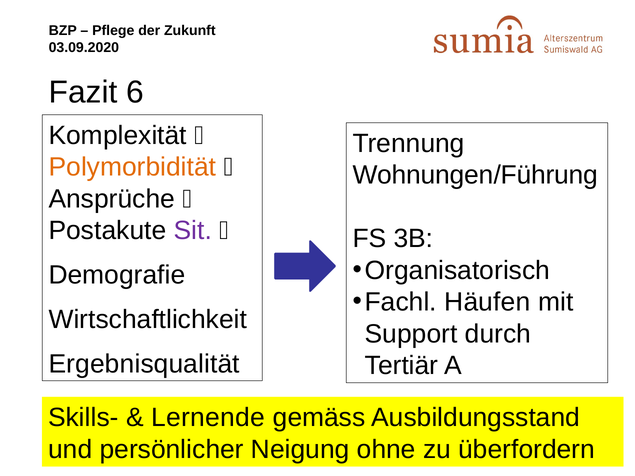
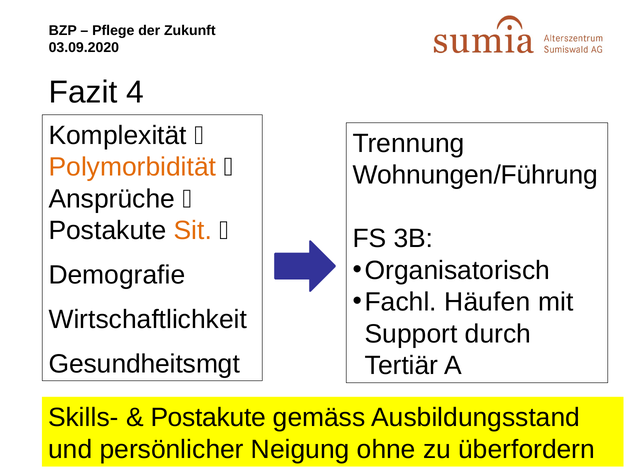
6: 6 -> 4 (135, 93)
Sit colour: purple -> orange (193, 231)
Ergebnisqualität: Ergebnisqualität -> Gesundheitsmgt (144, 364)
Lernende: Lernende -> Postakute (208, 418)
